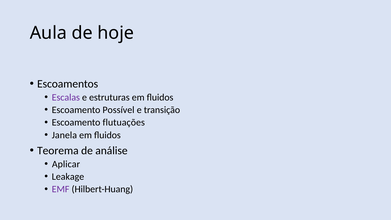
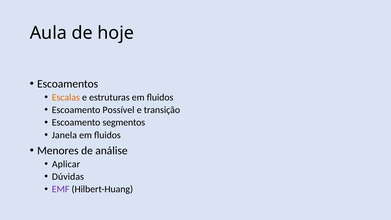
Escalas colour: purple -> orange (66, 97)
flutuações: flutuações -> segmentos (124, 122)
Teorema: Teorema -> Menores (58, 151)
Leakage: Leakage -> Dúvidas (68, 177)
